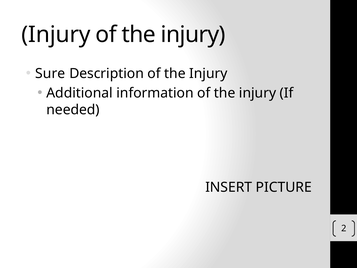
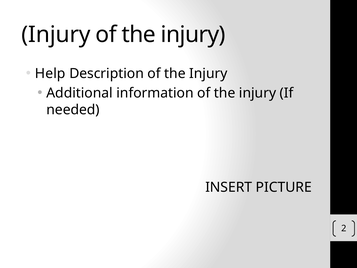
Sure: Sure -> Help (50, 74)
